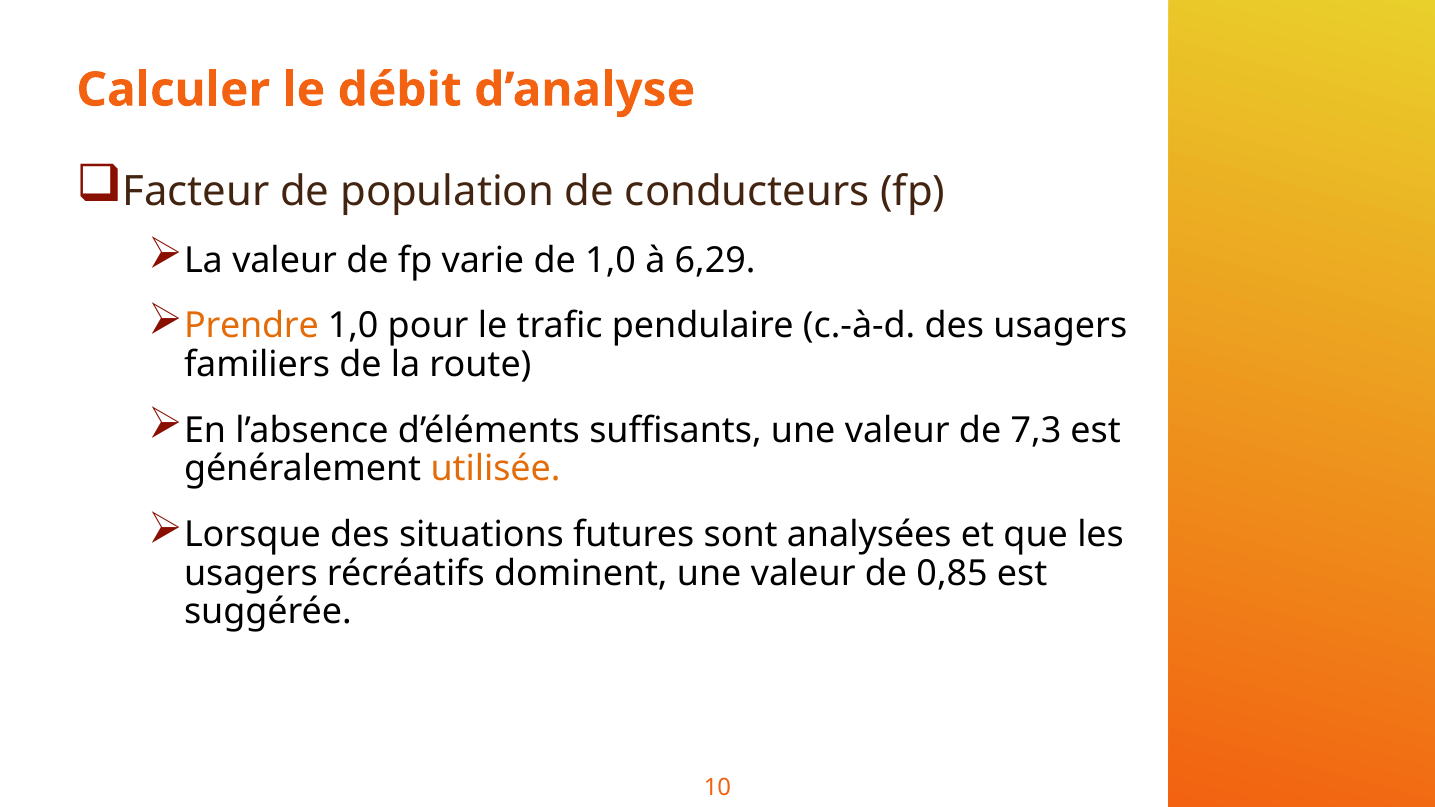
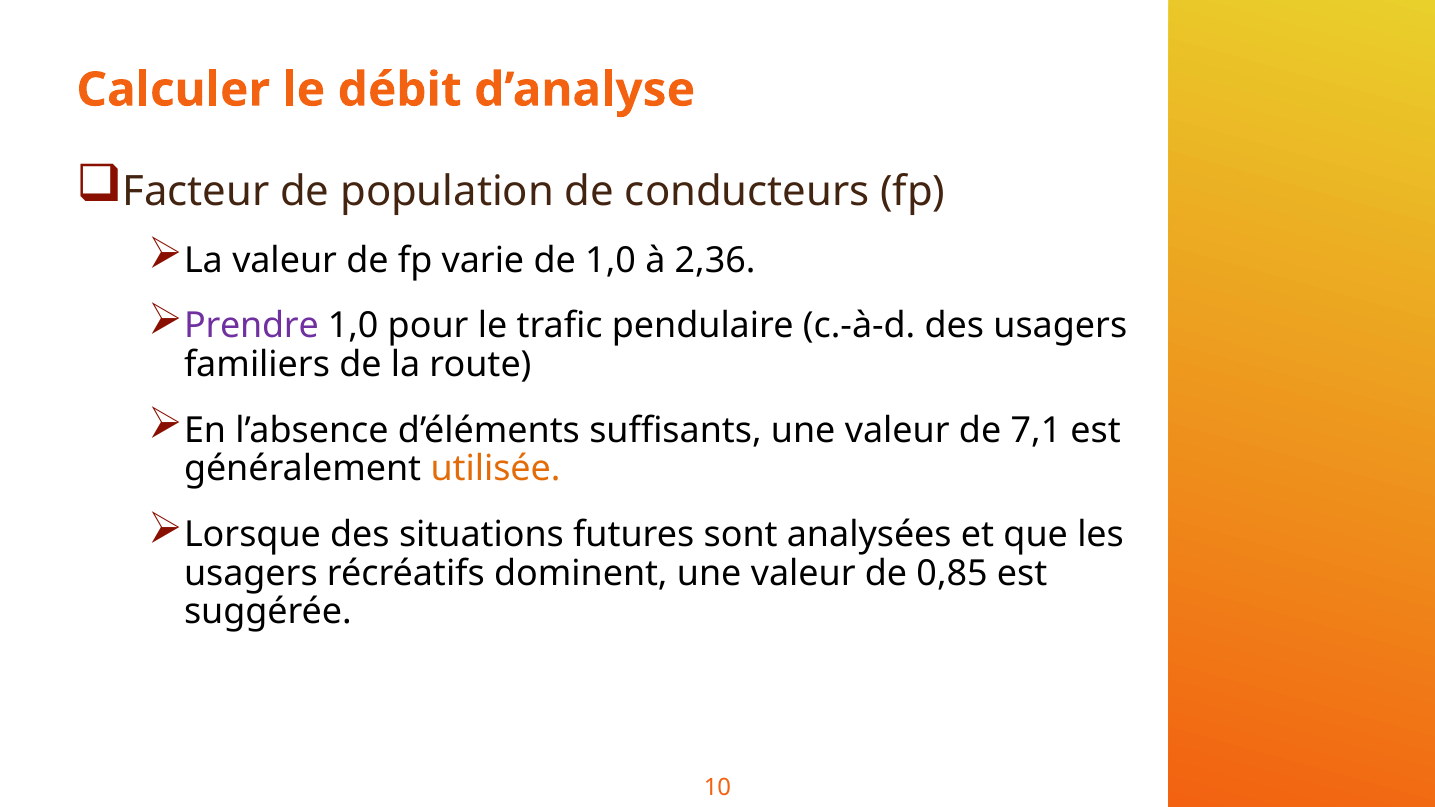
6,29: 6,29 -> 2,36 (715, 260)
Prendre colour: orange -> purple (251, 326)
7,3: 7,3 -> 7,1 (1036, 430)
